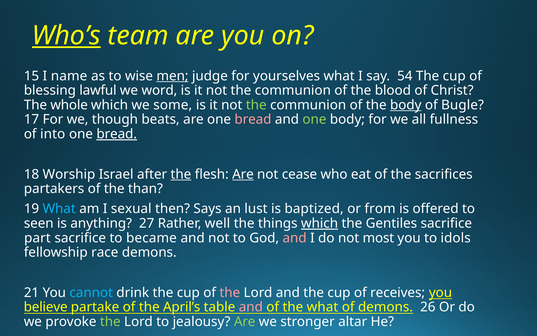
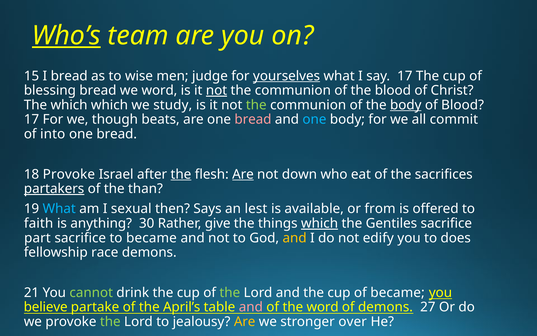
I name: name -> bread (69, 76)
men underline: present -> none (172, 76)
yourselves underline: none -> present (287, 76)
say 54: 54 -> 17 (405, 76)
blessing lawful: lawful -> bread (98, 90)
not underline: none -> present (217, 90)
The whole: whole -> which (69, 105)
some: some -> study (173, 105)
of Bugle: Bugle -> Blood (463, 105)
one colour: light green -> light blue (314, 119)
fullness: fullness -> commit (454, 119)
bread underline: present -> none (117, 134)
18 Worship: Worship -> Provoke (69, 174)
cease: cease -> down (299, 174)
partakers underline: none -> present (54, 189)
lust: lust -> lest (256, 209)
baptized: baptized -> available (314, 209)
seen: seen -> faith (39, 223)
27: 27 -> 30 (147, 223)
well: well -> give (218, 223)
and colour: pink -> yellow (295, 238)
most: most -> edify (378, 238)
idols: idols -> does (456, 238)
cannot colour: light blue -> light green (91, 292)
the colour: pink -> light green (230, 292)
of receives: receives -> became (398, 292)
the what: what -> word (323, 307)
26: 26 -> 27 (428, 307)
Are colour: light green -> yellow (245, 321)
altar: altar -> over (353, 321)
